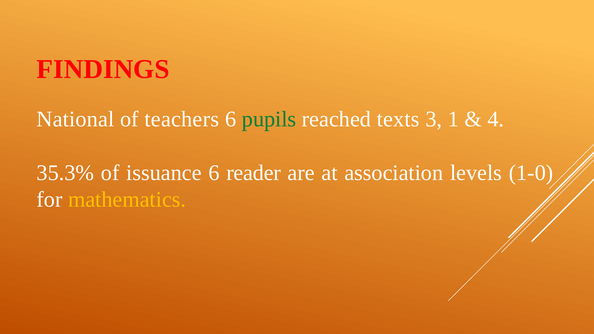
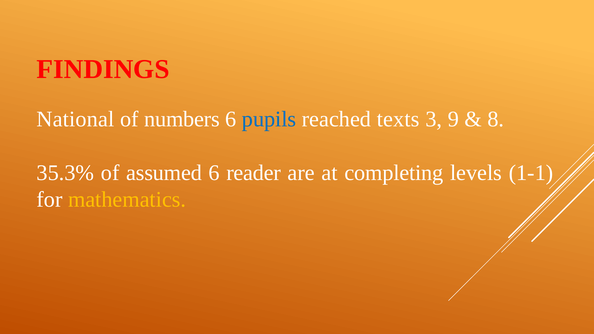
teachers: teachers -> numbers (182, 119)
pupils colour: green -> blue (269, 119)
1: 1 -> 9 (453, 119)
4: 4 -> 8 (496, 119)
issuance: issuance -> assumed (164, 173)
association: association -> completing (394, 173)
1-0: 1-0 -> 1-1 (531, 173)
